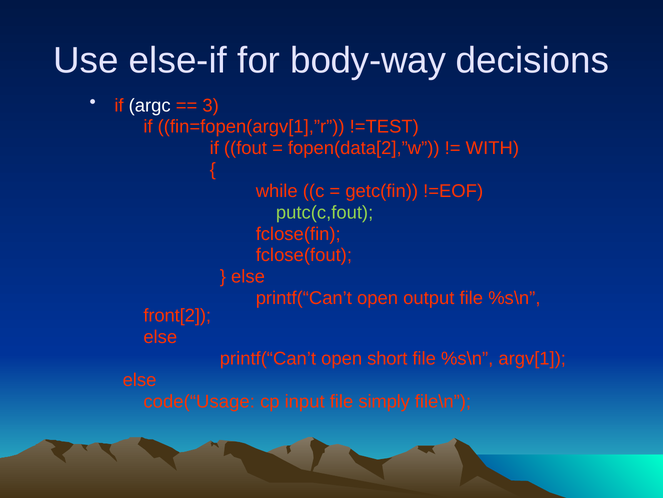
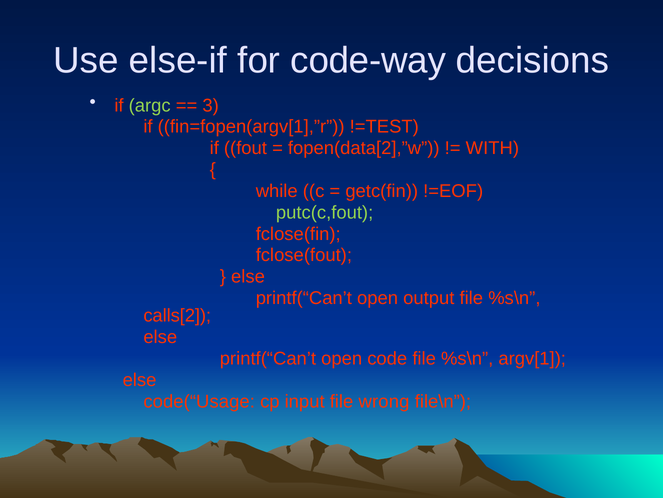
body-way: body-way -> code-way (368, 61)
argc colour: white -> light green (150, 105)
front[2: front[2 -> calls[2 (177, 315)
short: short -> code (387, 358)
simply: simply -> wrong (384, 401)
